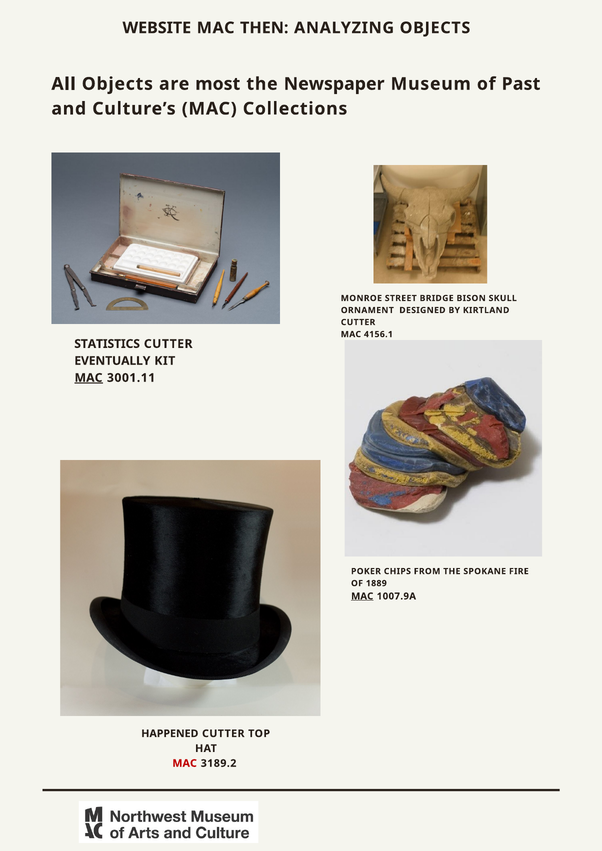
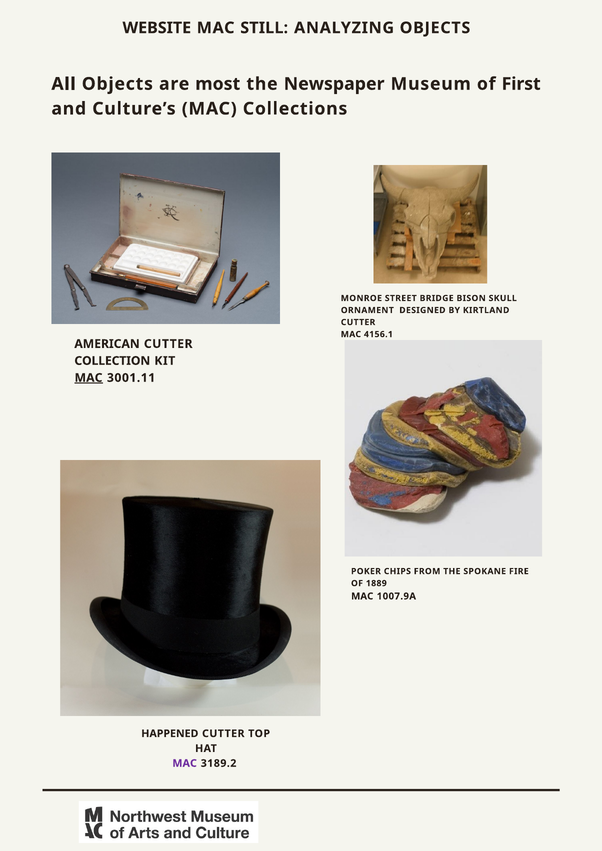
THEN: THEN -> STILL (264, 28)
Past: Past -> First (521, 84)
STATISTICS: STATISTICS -> AMERICAN (107, 344)
EVENTUALLY: EVENTUALLY -> COLLECTION (112, 361)
MAC underline: present -> none (362, 597)
MAC colour: red -> purple (185, 764)
